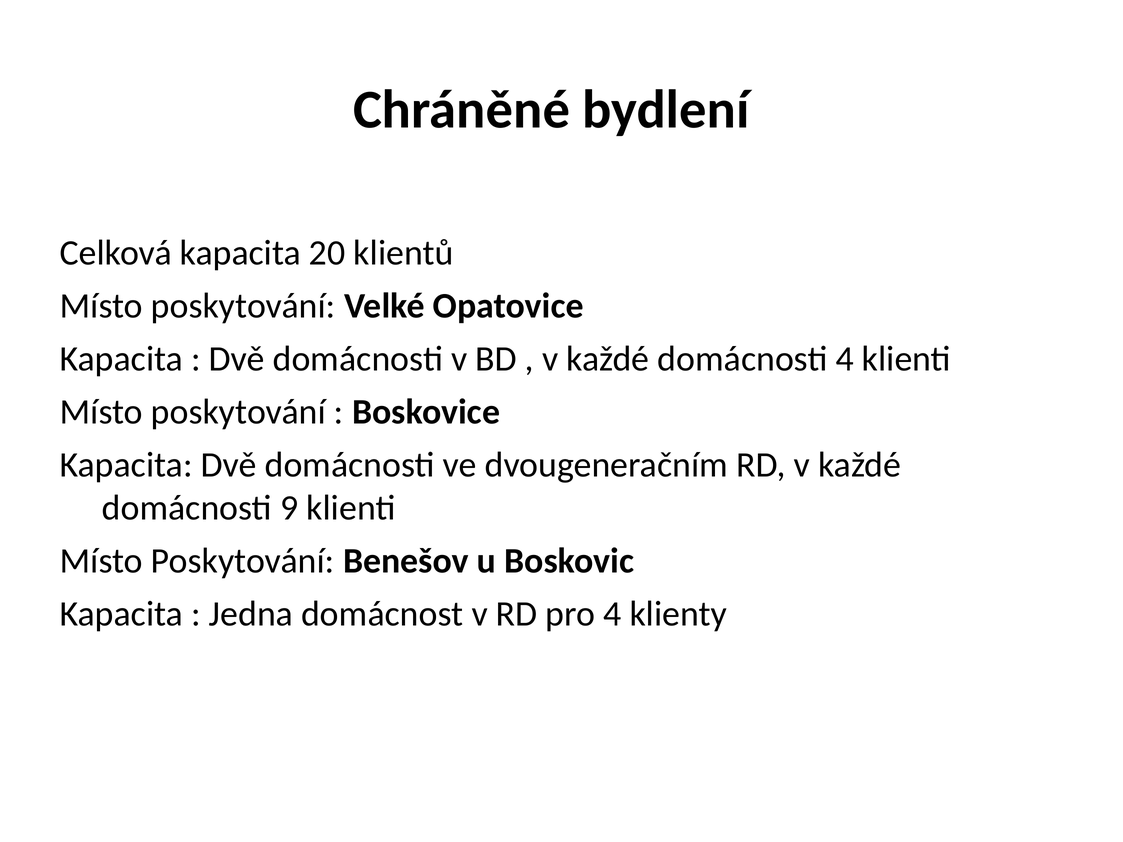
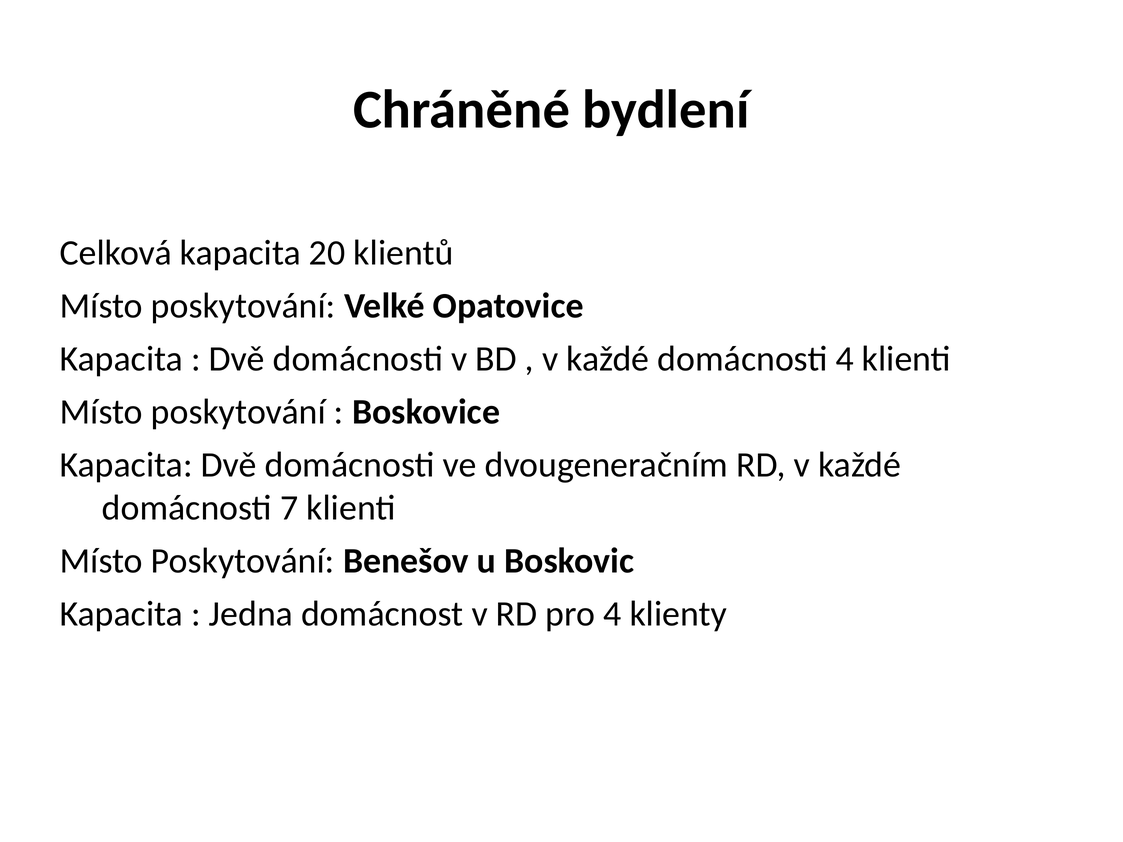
9: 9 -> 7 (289, 508)
